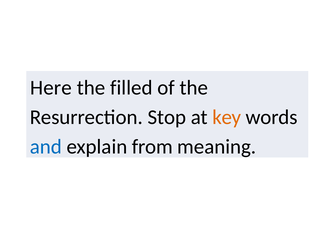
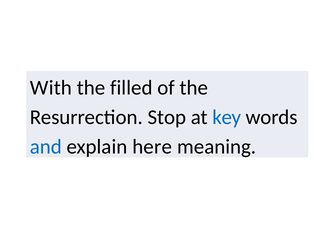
Here: Here -> With (51, 88)
key colour: orange -> blue (227, 117)
from: from -> here (152, 146)
